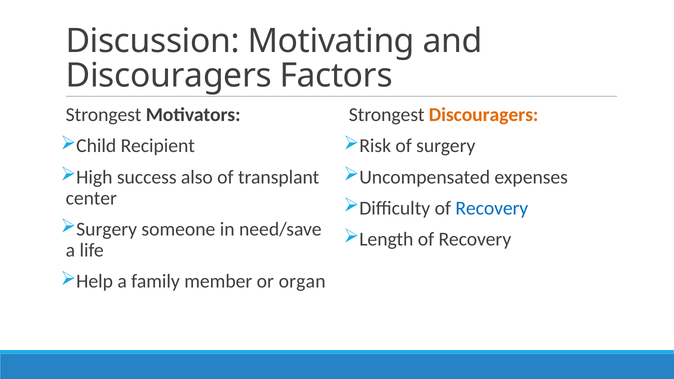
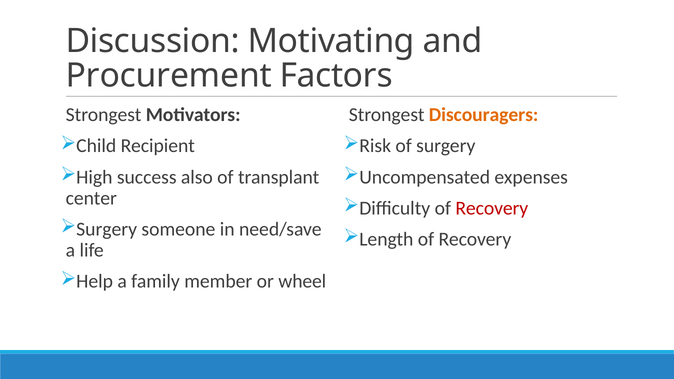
Discouragers: Discouragers -> Procurement (169, 76)
Recovery colour: blue -> red (492, 208)
organ: organ -> wheel (302, 282)
